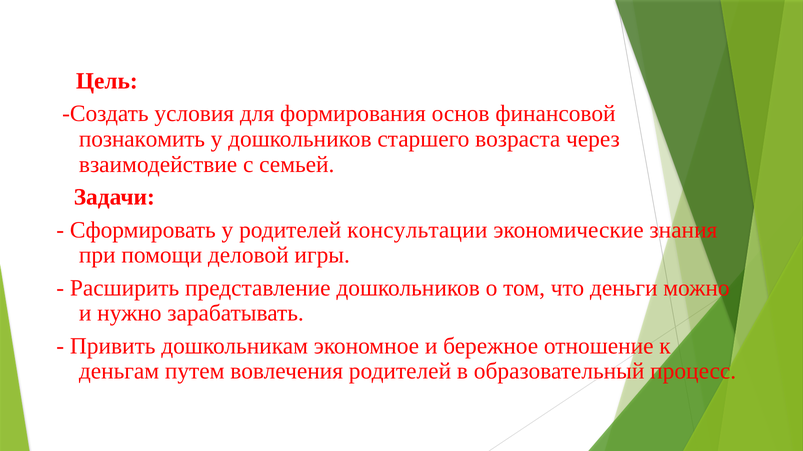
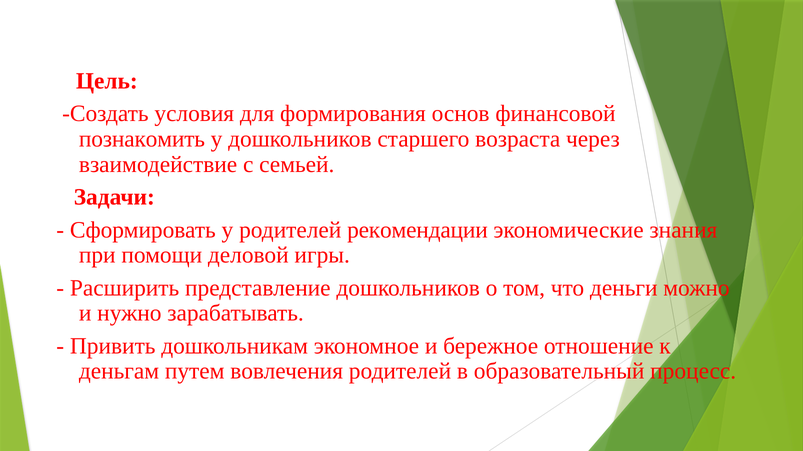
консультации: консультации -> рекомендации (417, 230)
